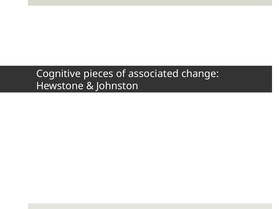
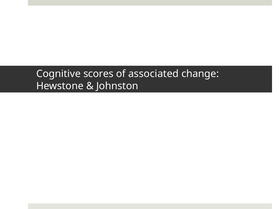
pieces: pieces -> scores (98, 74)
